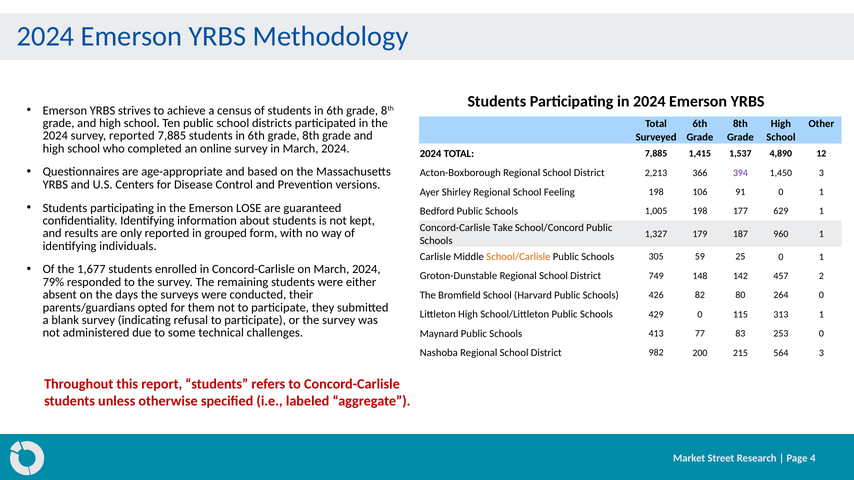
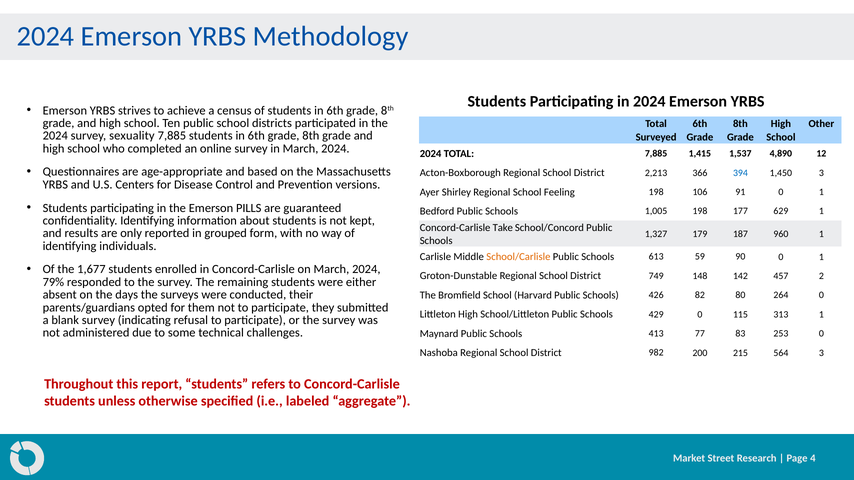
survey reported: reported -> sexuality (132, 136)
394 colour: purple -> blue (740, 173)
LOSE: LOSE -> PILLS (249, 208)
305: 305 -> 613 (656, 257)
25: 25 -> 90 (740, 257)
